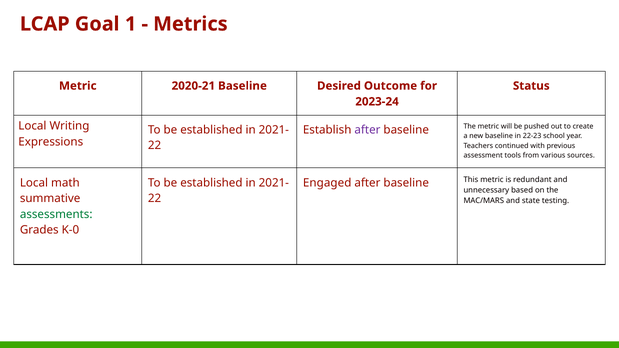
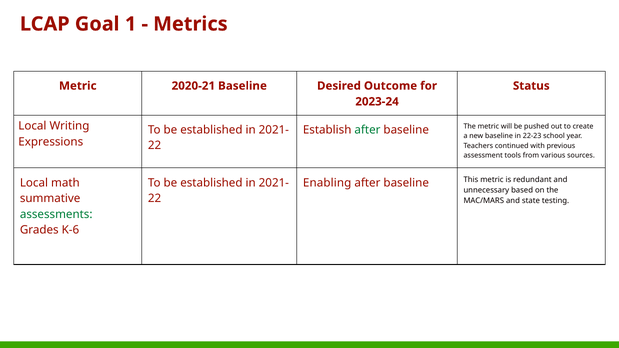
after colour: purple -> green (367, 130)
Engaged: Engaged -> Enabling (327, 183)
K-0: K-0 -> K-6 (70, 230)
